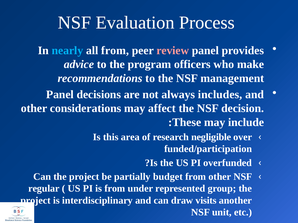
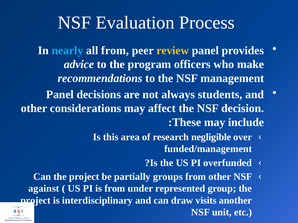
review colour: pink -> yellow (173, 51)
includes: includes -> students (220, 95)
funded/participation: funded/participation -> funded/management (208, 149)
budget: budget -> groups (168, 177)
regular: regular -> against (44, 189)
